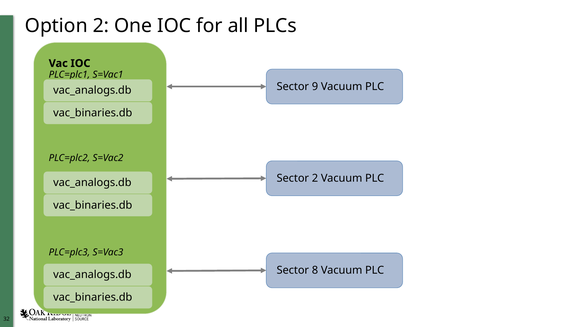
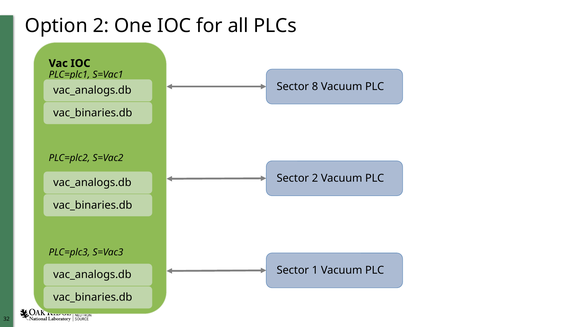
9: 9 -> 8 (315, 87)
8: 8 -> 1 (315, 271)
